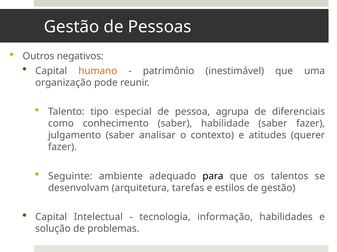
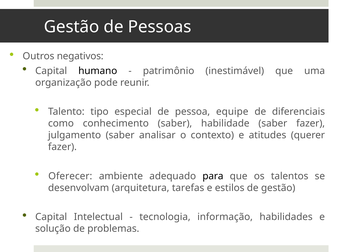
humano colour: orange -> black (98, 71)
agrupa: agrupa -> equipe (232, 112)
Seguinte: Seguinte -> Oferecer (70, 177)
